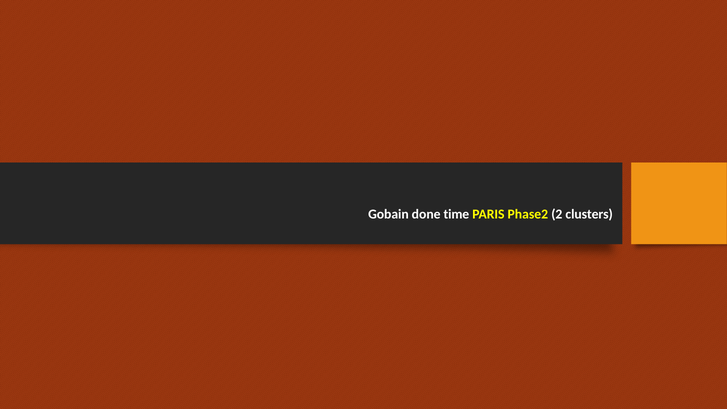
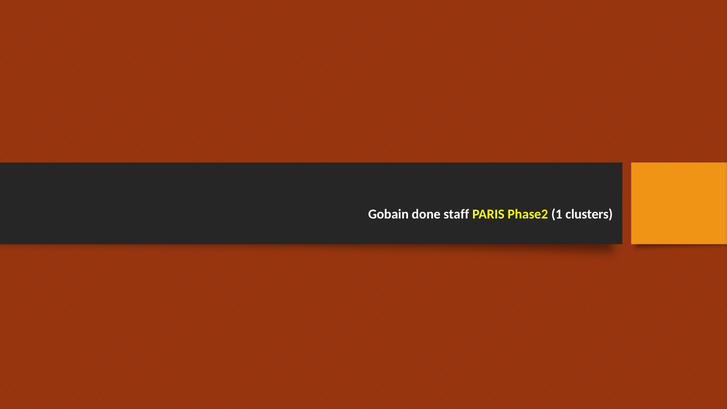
time: time -> staff (456, 214)
2: 2 -> 1 (557, 214)
